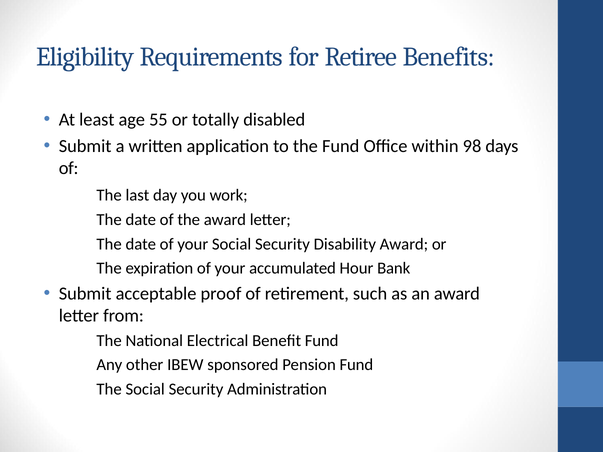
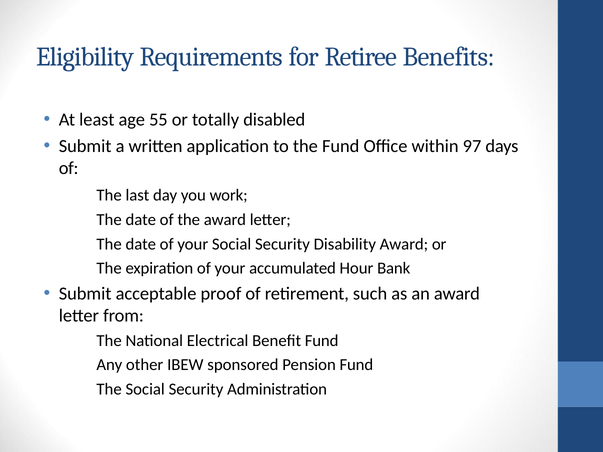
98: 98 -> 97 (472, 146)
